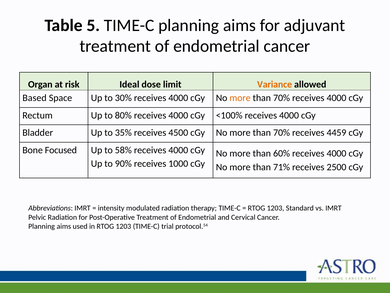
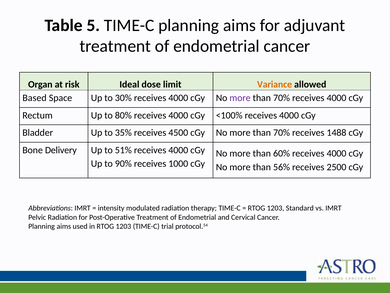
more colour: orange -> purple (240, 98)
4459: 4459 -> 1488 (336, 132)
Focused: Focused -> Delivery (61, 150)
58%: 58% -> 51% (123, 150)
71%: 71% -> 56% (282, 167)
